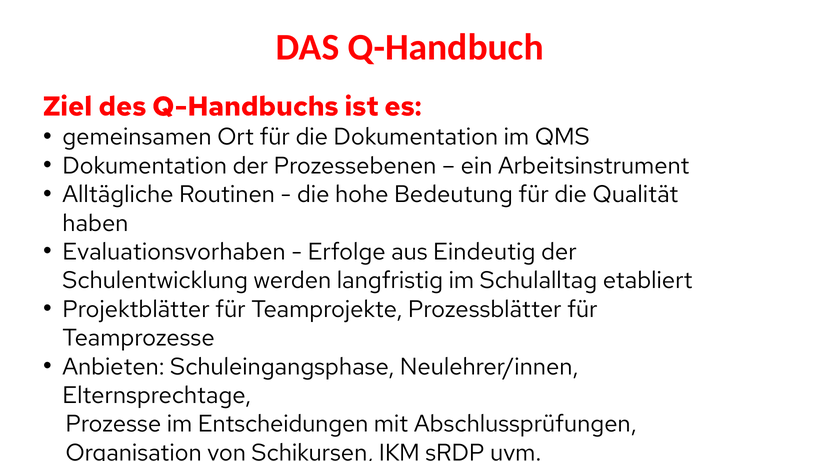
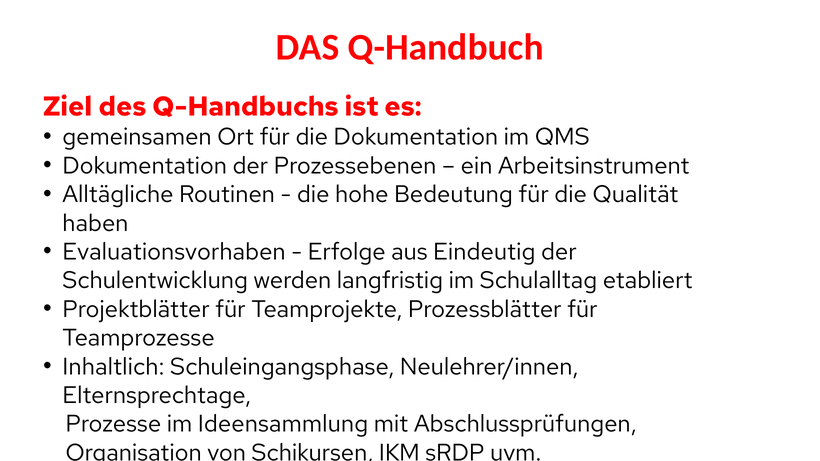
Anbieten: Anbieten -> Inhaltlich (113, 367)
Entscheidungen: Entscheidungen -> Ideensammlung (283, 424)
